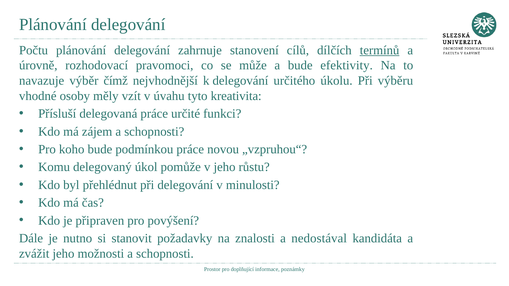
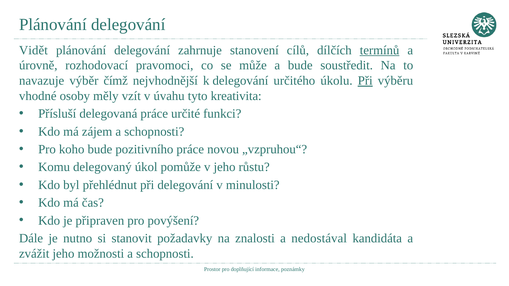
Počtu: Počtu -> Vidět (33, 50)
efektivity: efektivity -> soustředit (347, 65)
Při underline: none -> present (365, 81)
podmínkou: podmínkou -> pozitivního (144, 149)
